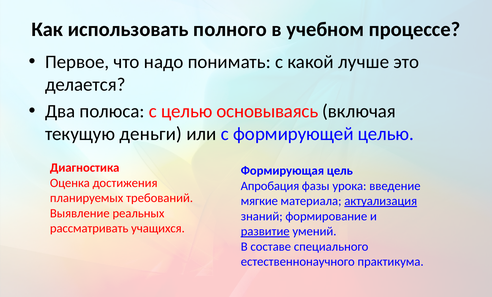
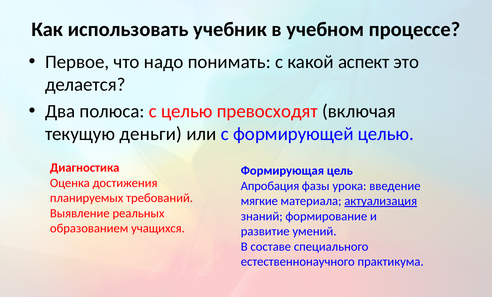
полного: полного -> учебник (230, 29)
лучше: лучше -> аспект (364, 62)
основываясь: основываясь -> превосходят (267, 111)
рассматривать: рассматривать -> образованием (89, 228)
развитие underline: present -> none (265, 231)
